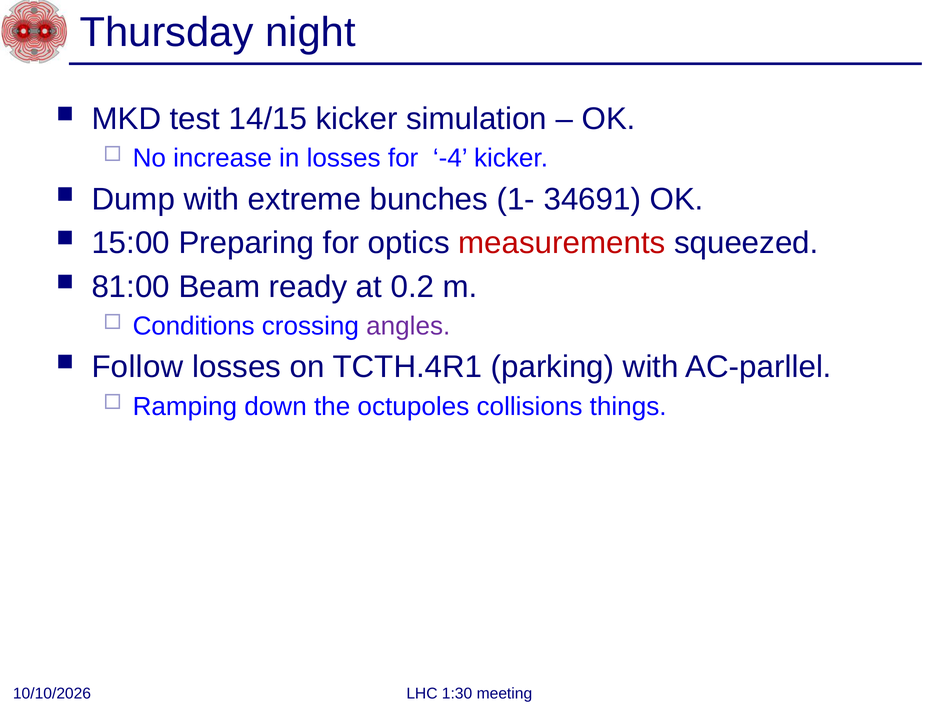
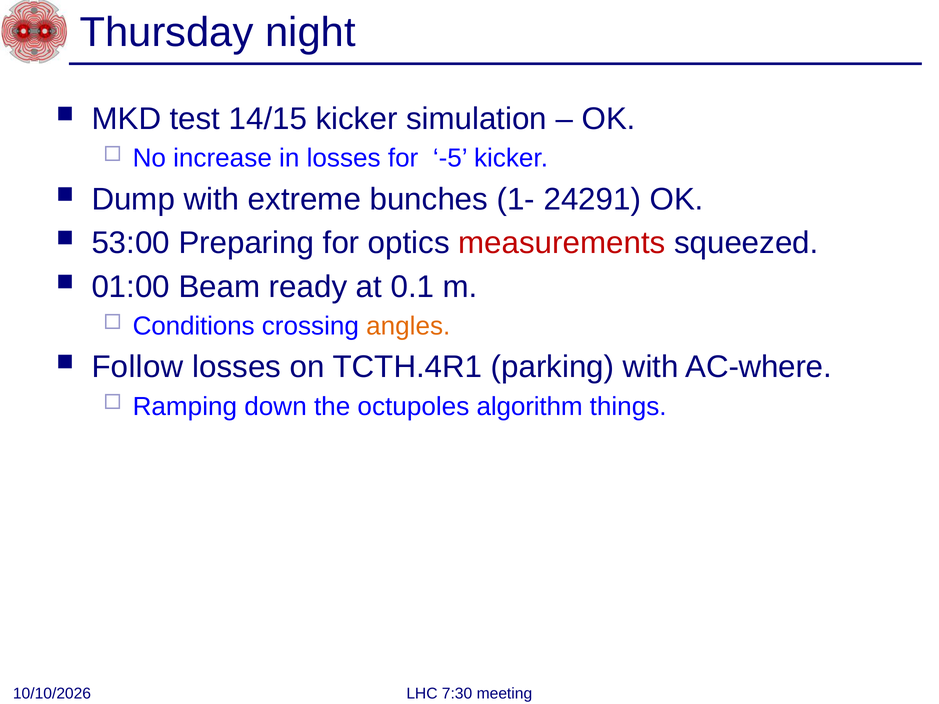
-4: -4 -> -5 (450, 158)
34691: 34691 -> 24291 (592, 199)
15:00: 15:00 -> 53:00 (131, 243)
81:00: 81:00 -> 01:00 (131, 287)
0.2: 0.2 -> 0.1 (412, 287)
angles colour: purple -> orange (408, 326)
AC-parllel: AC-parllel -> AC-where (759, 367)
collisions: collisions -> algorithm (530, 407)
1:30: 1:30 -> 7:30 (457, 694)
